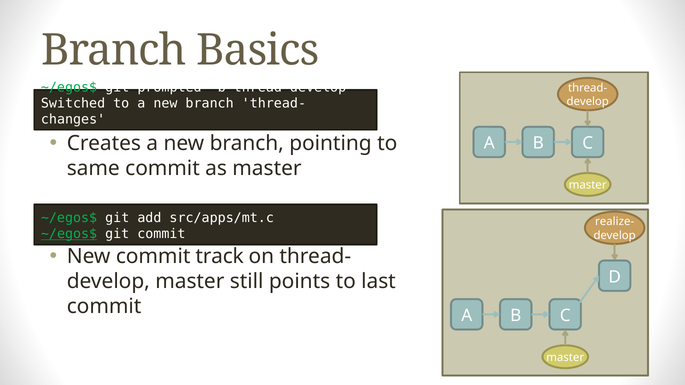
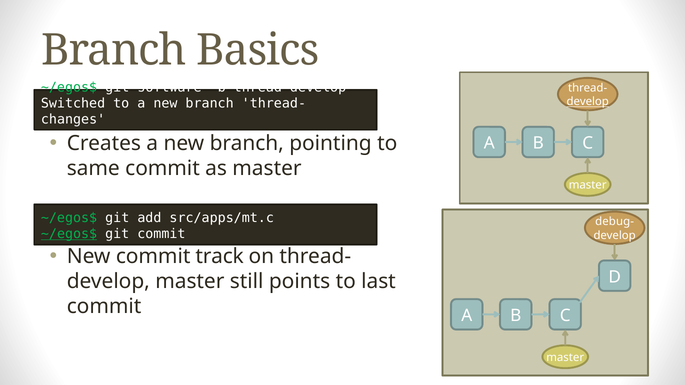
prompted: prompted -> software (170, 87)
develop underline: none -> present (588, 102)
realize-: realize- -> debug- (615, 222)
